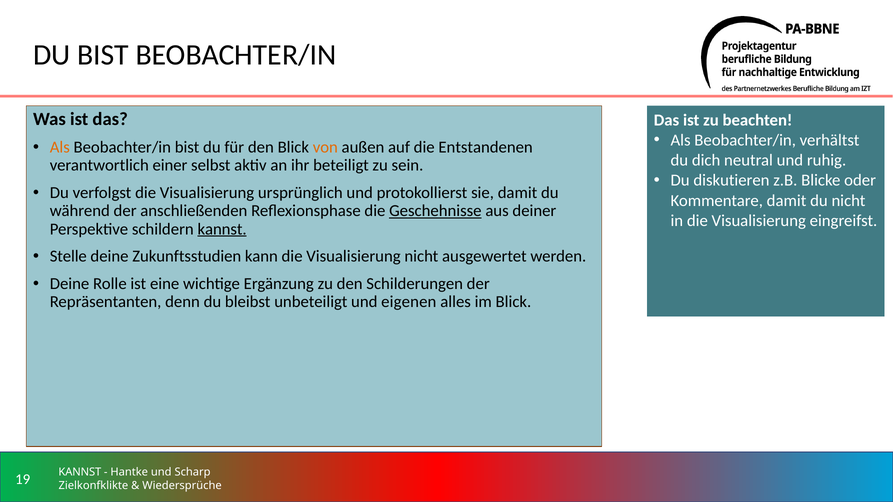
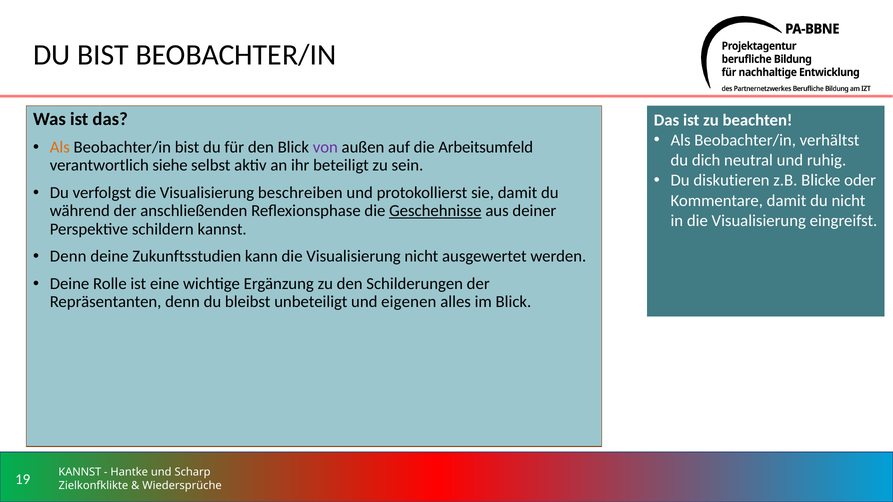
von colour: orange -> purple (325, 147)
Entstandenen: Entstandenen -> Arbeitsumfeld (486, 147)
einer: einer -> siehe (170, 166)
ursprünglich: ursprünglich -> beschreiben (300, 193)
kannst underline: present -> none (222, 229)
Stelle: Stelle -> Denn (68, 257)
